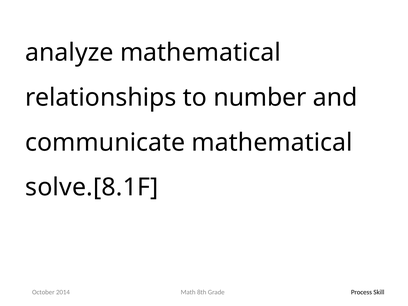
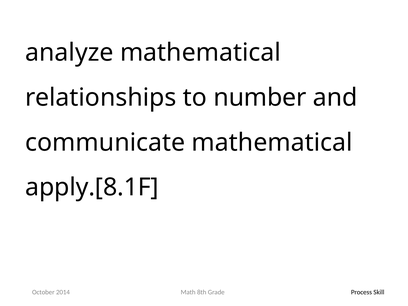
solve.[8.1F: solve.[8.1F -> apply.[8.1F (92, 187)
